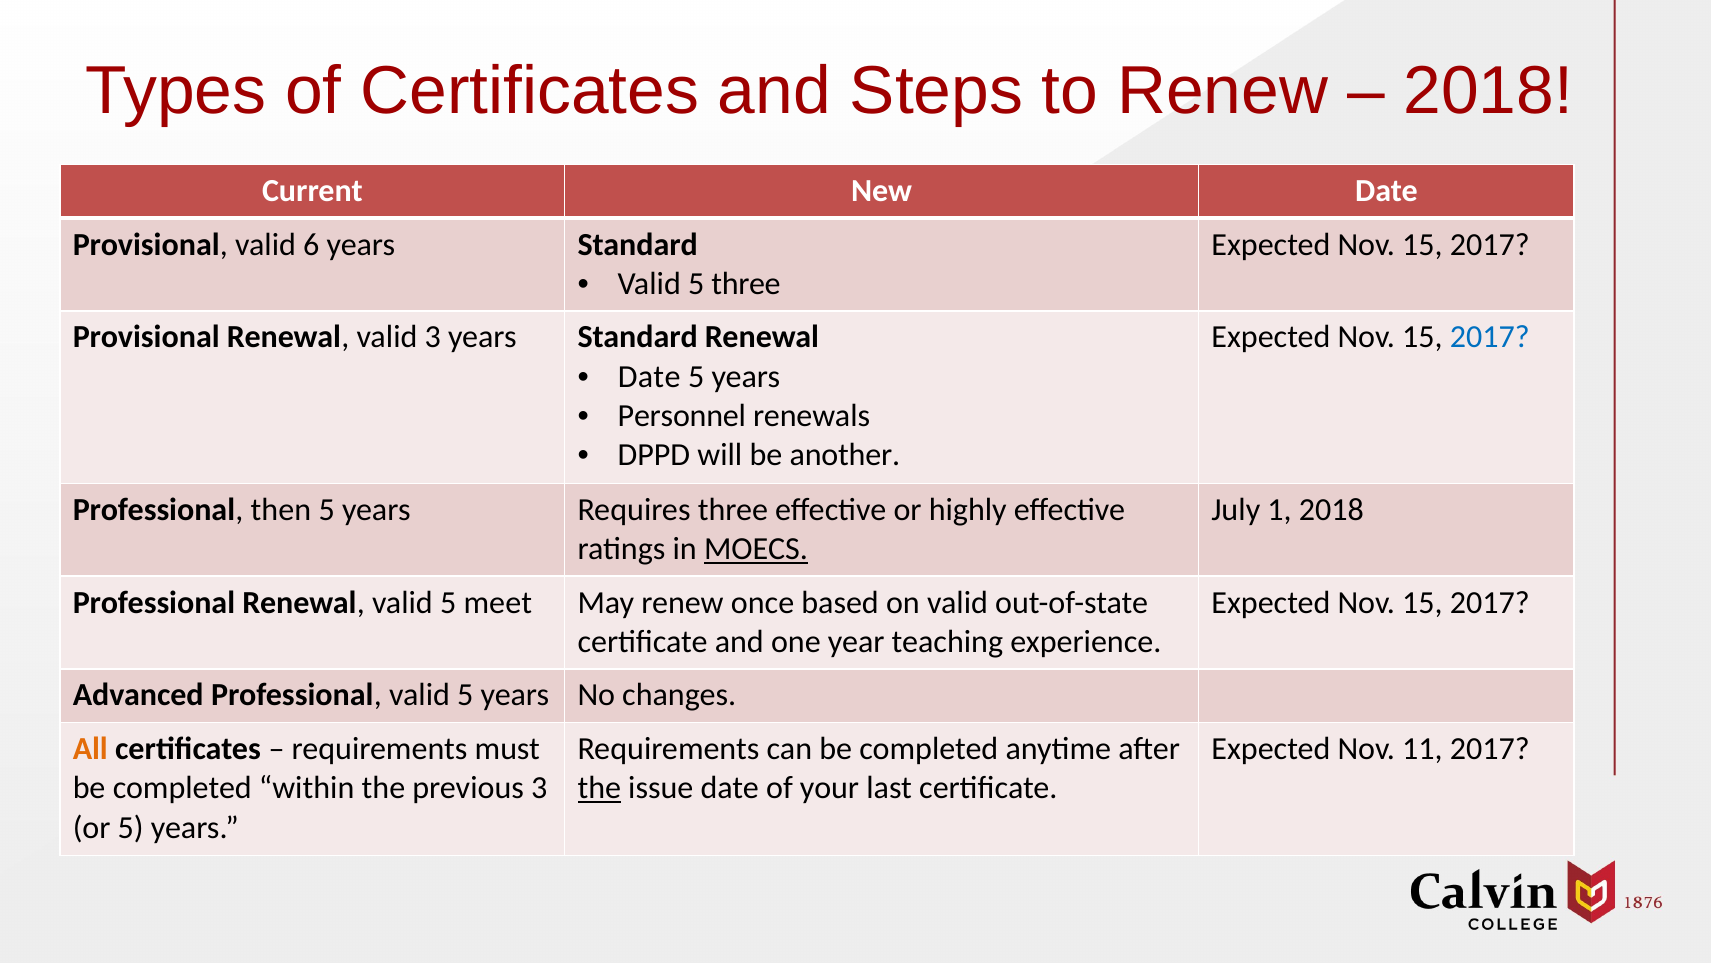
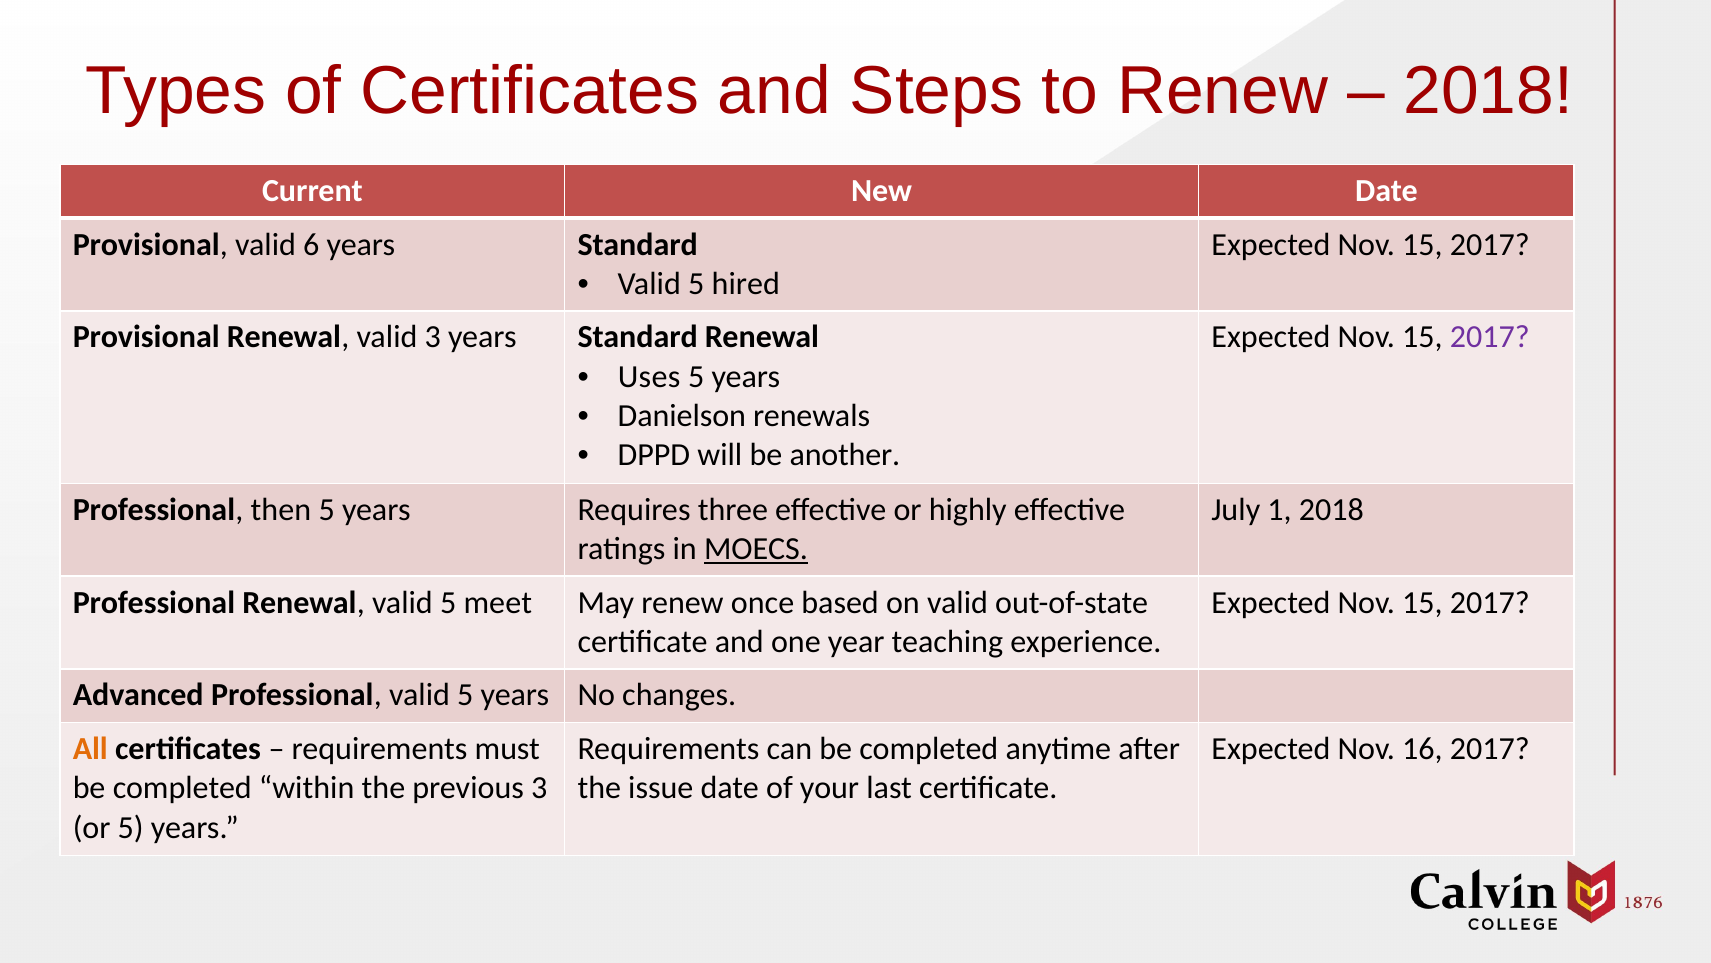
5 three: three -> hired (746, 284)
2017 colour: blue -> purple (1490, 337)
Date: Date -> Uses (649, 376)
Personnel: Personnel -> Danielson (682, 415)
11: 11 -> 16 (1422, 749)
the underline: present -> none (599, 788)
